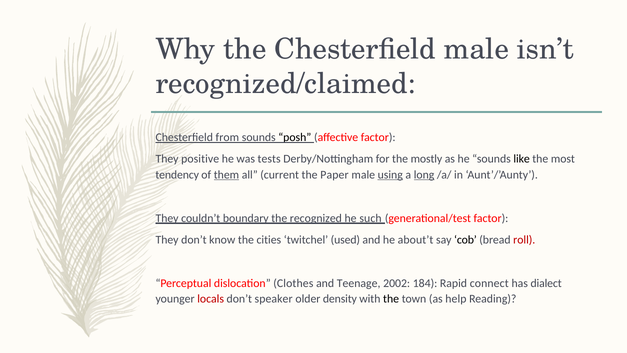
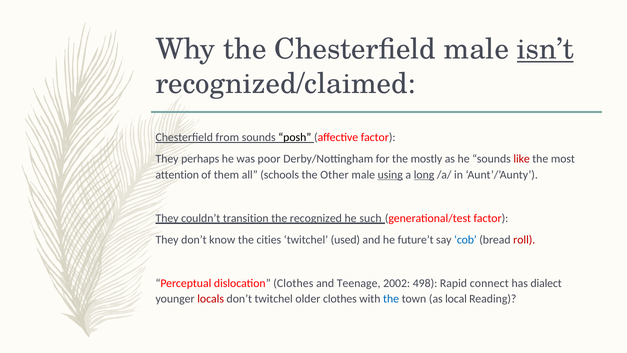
isn’t underline: none -> present (545, 49)
positive: positive -> perhaps (200, 159)
tests: tests -> poor (269, 159)
like colour: black -> red (522, 159)
tendency: tendency -> attention (177, 175)
them underline: present -> none (226, 175)
current: current -> schools (280, 175)
Paper: Paper -> Other (334, 175)
boundary: boundary -> transition (246, 218)
about’t: about’t -> future’t (416, 240)
cob colour: black -> blue (465, 240)
184: 184 -> 498 (425, 283)
don’t speaker: speaker -> twitchel (274, 299)
older density: density -> clothes (340, 299)
the colour: black -> blue (391, 299)
help: help -> local (456, 299)
